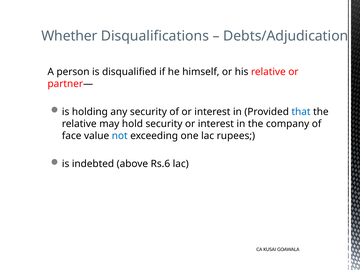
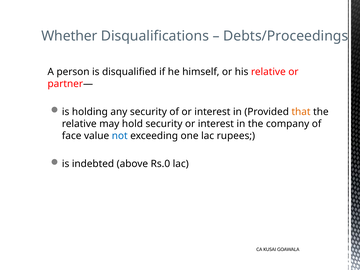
Debts/Adjudication: Debts/Adjudication -> Debts/Proceedings (286, 36)
that colour: blue -> orange (301, 112)
Rs.6: Rs.6 -> Rs.0 (160, 164)
